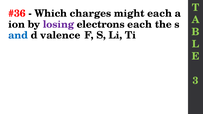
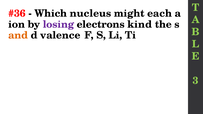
charges: charges -> nucleus (90, 13)
electrons each: each -> kind (140, 24)
and colour: blue -> orange (18, 35)
